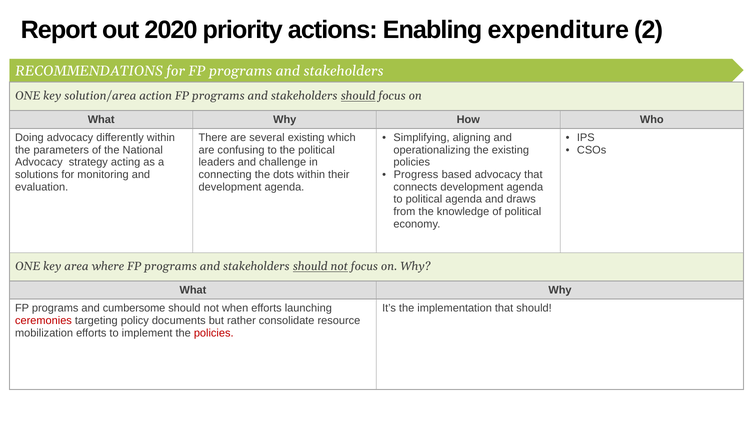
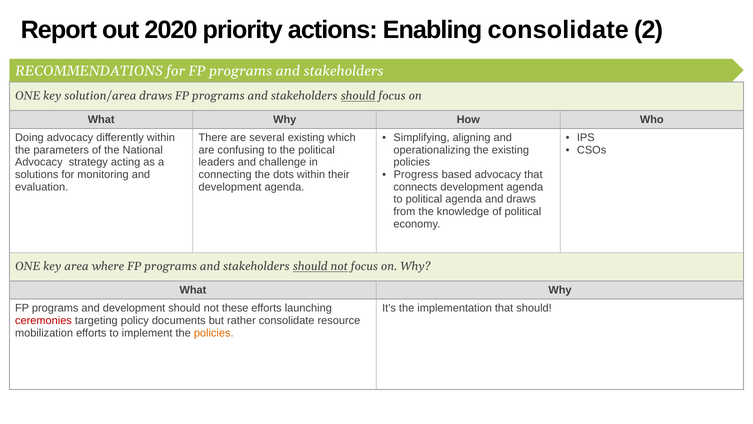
Enabling expenditure: expenditure -> consolidate (558, 30)
solution/area action: action -> draws (156, 96)
and cumbersome: cumbersome -> development (134, 308)
when: when -> these (235, 308)
policies colour: red -> orange (214, 333)
